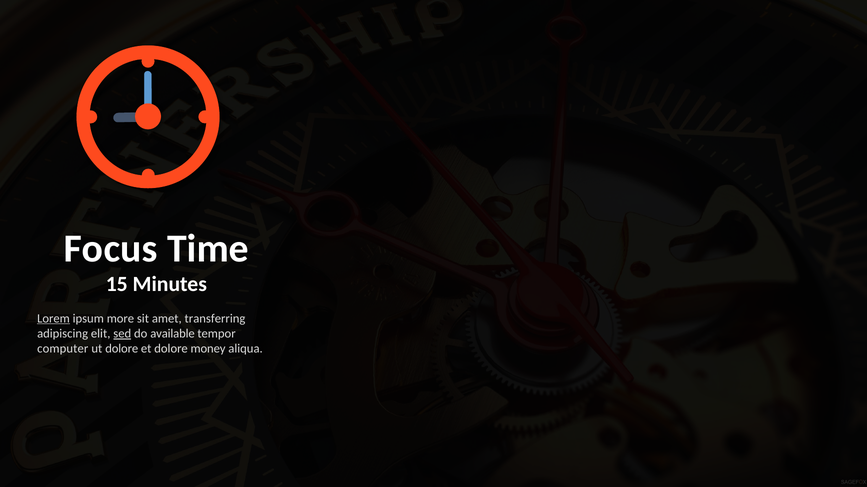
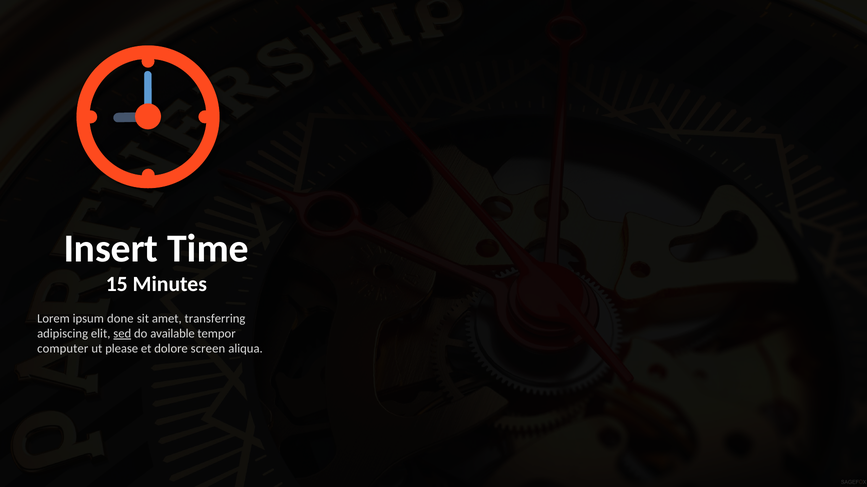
Focus: Focus -> Insert (111, 249)
Lorem underline: present -> none (53, 319)
more: more -> done (120, 319)
ut dolore: dolore -> please (122, 349)
money: money -> screen (208, 349)
